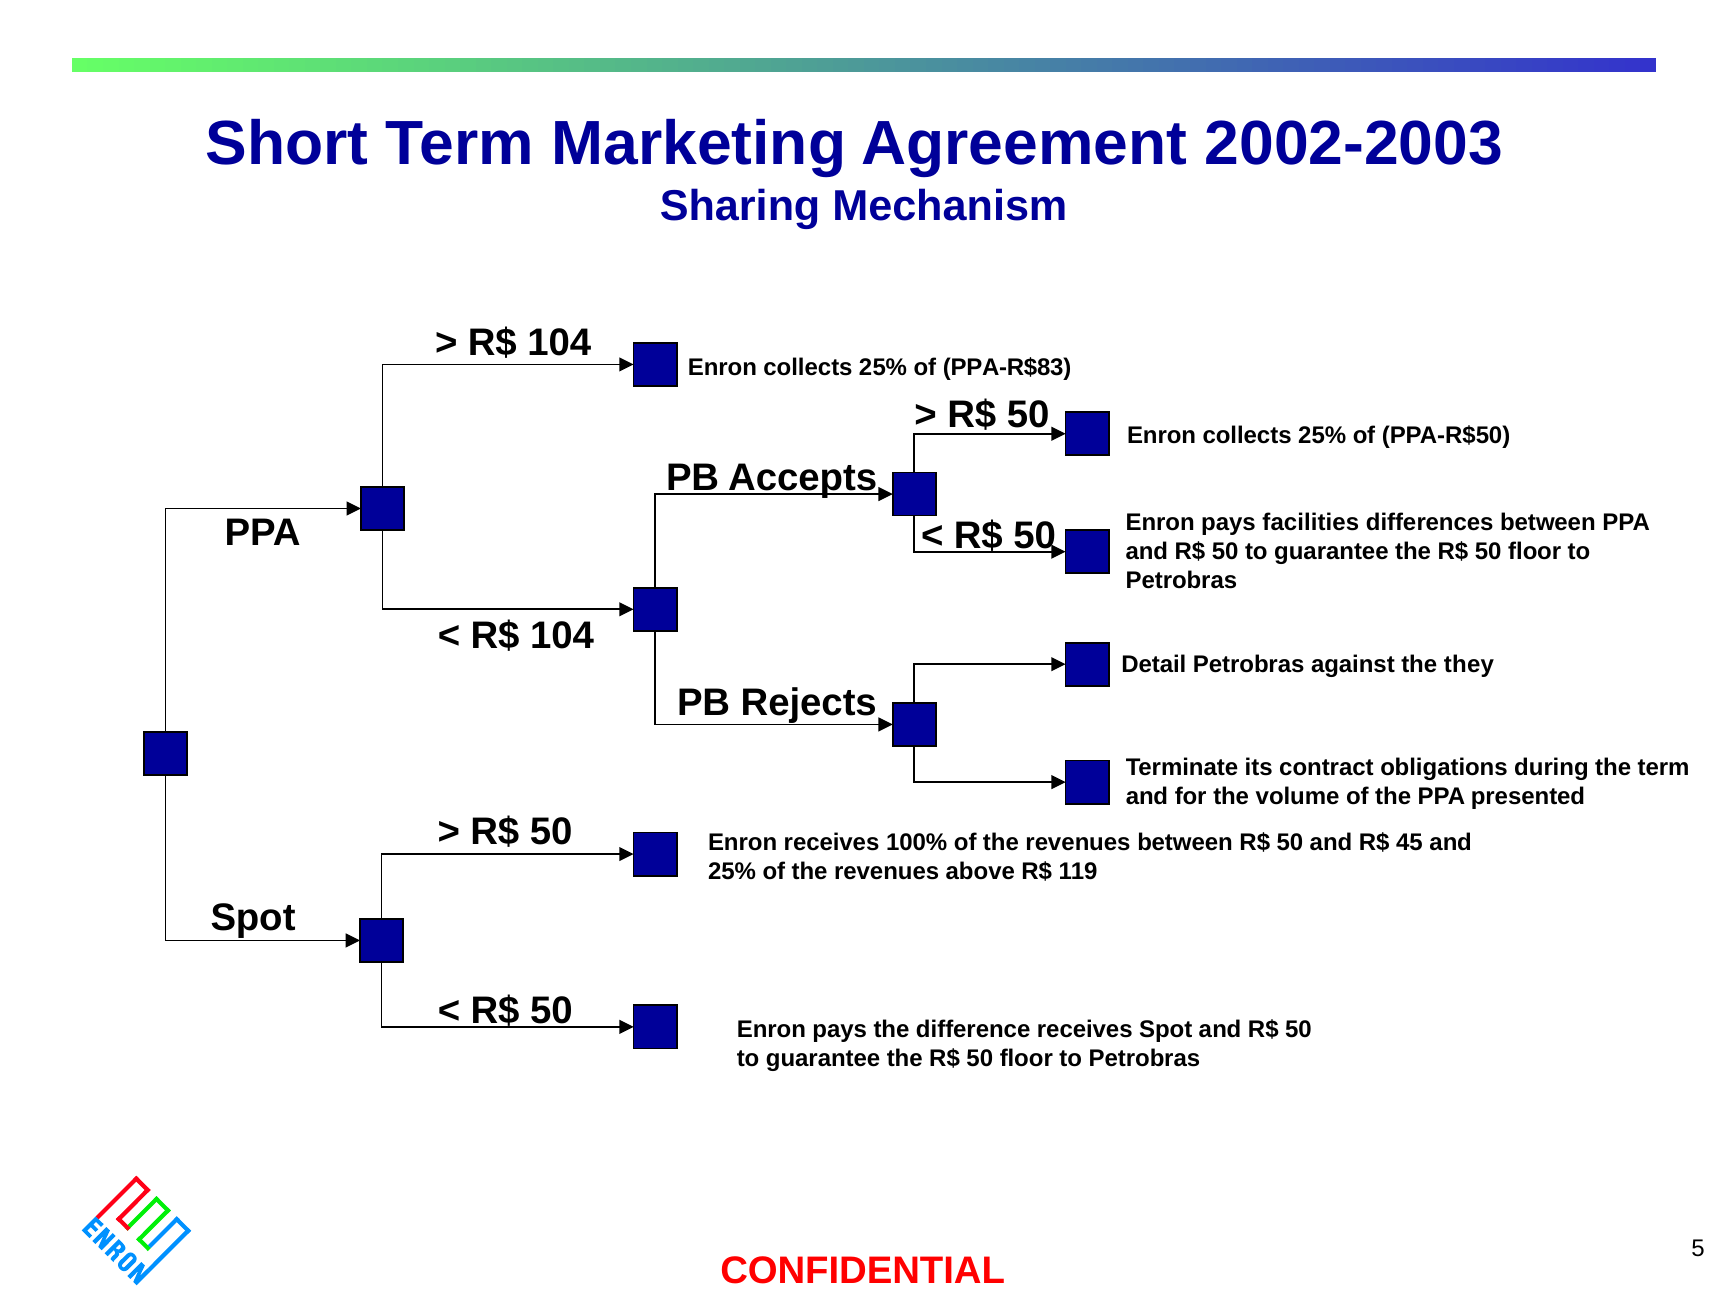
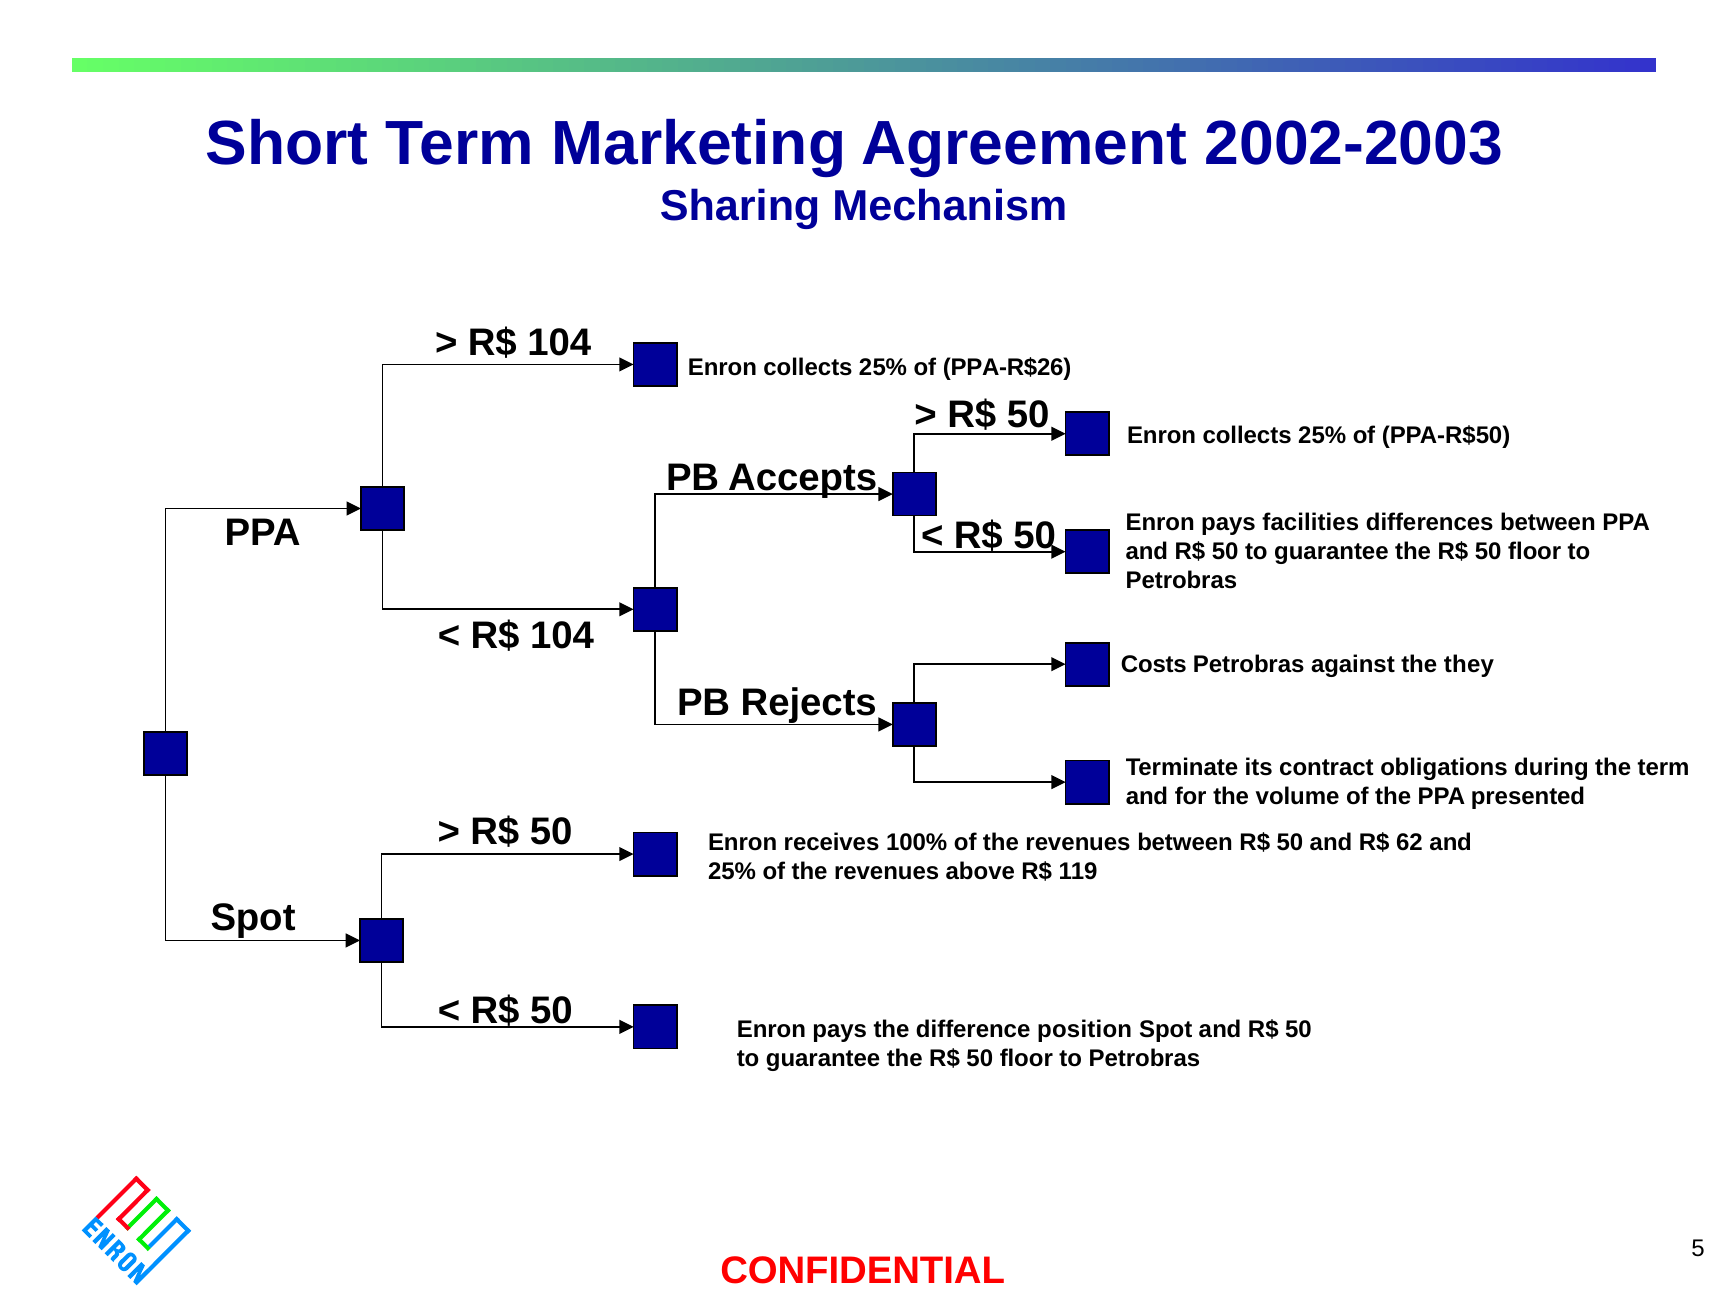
PPA-R$83: PPA-R$83 -> PPA-R$26 (1007, 367)
Detail: Detail -> Costs (1154, 664)
45: 45 -> 62 (1409, 843)
difference receives: receives -> position (1085, 1030)
